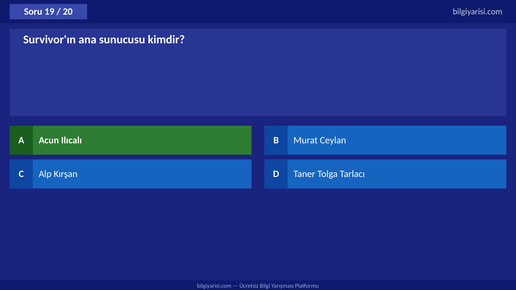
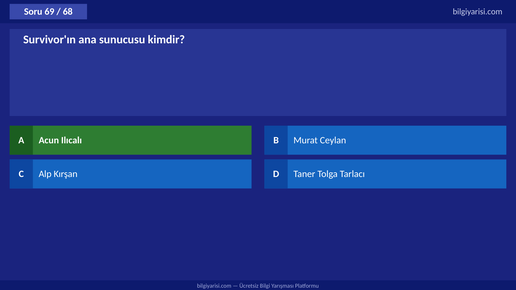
19: 19 -> 69 (49, 12)
20: 20 -> 68 (68, 12)
